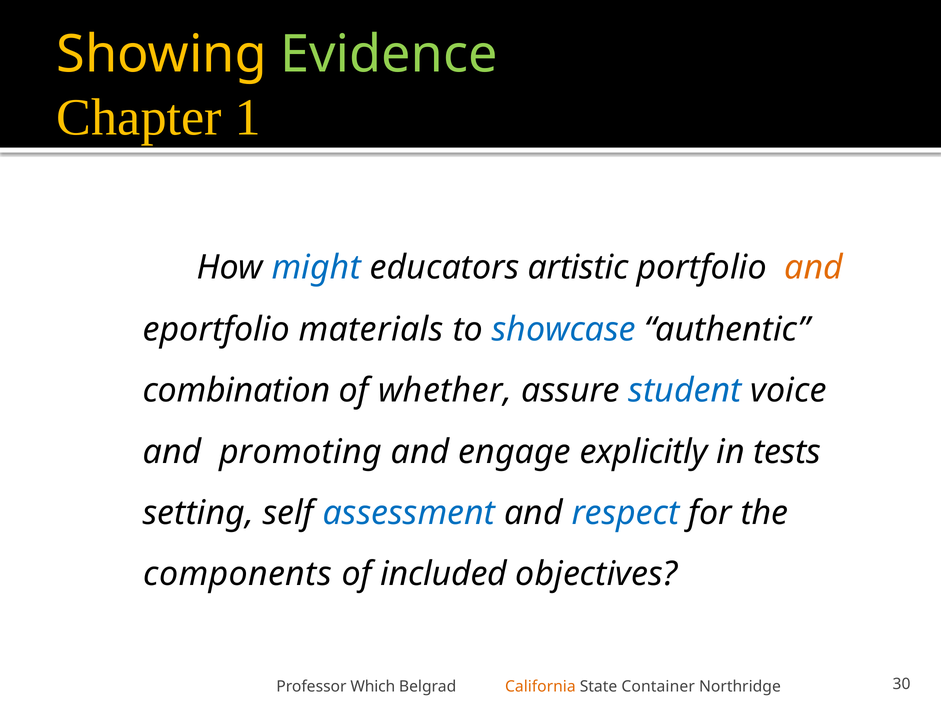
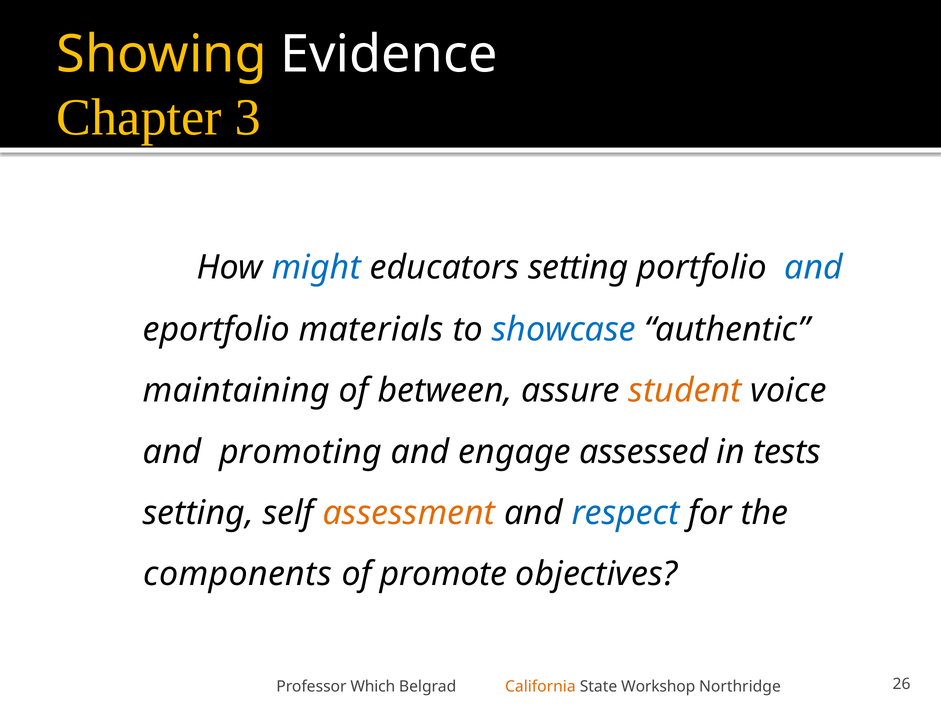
Evidence colour: light green -> white (389, 55)
1: 1 -> 3 (248, 117)
educators artistic: artistic -> setting (578, 267)
and colour: orange -> blue (814, 267)
combination: combination -> maintaining (236, 391)
whether: whether -> between (445, 391)
student colour: blue -> orange (685, 391)
explicitly: explicitly -> assessed (644, 452)
assessment colour: blue -> orange (409, 513)
included: included -> promote (444, 574)
Container: Container -> Workshop (658, 686)
30: 30 -> 26 (902, 684)
